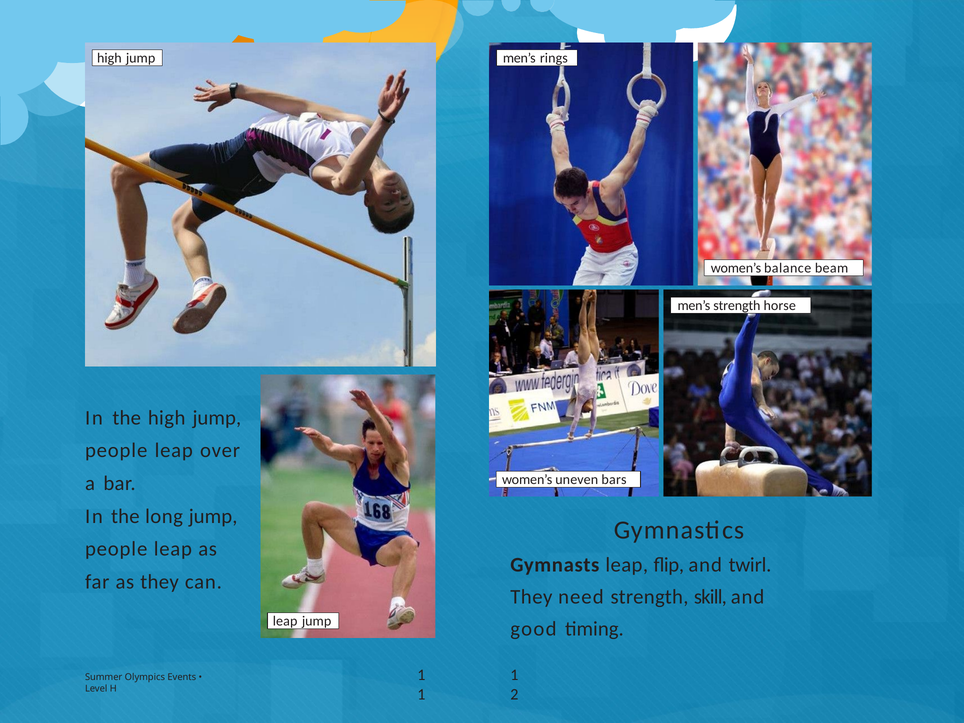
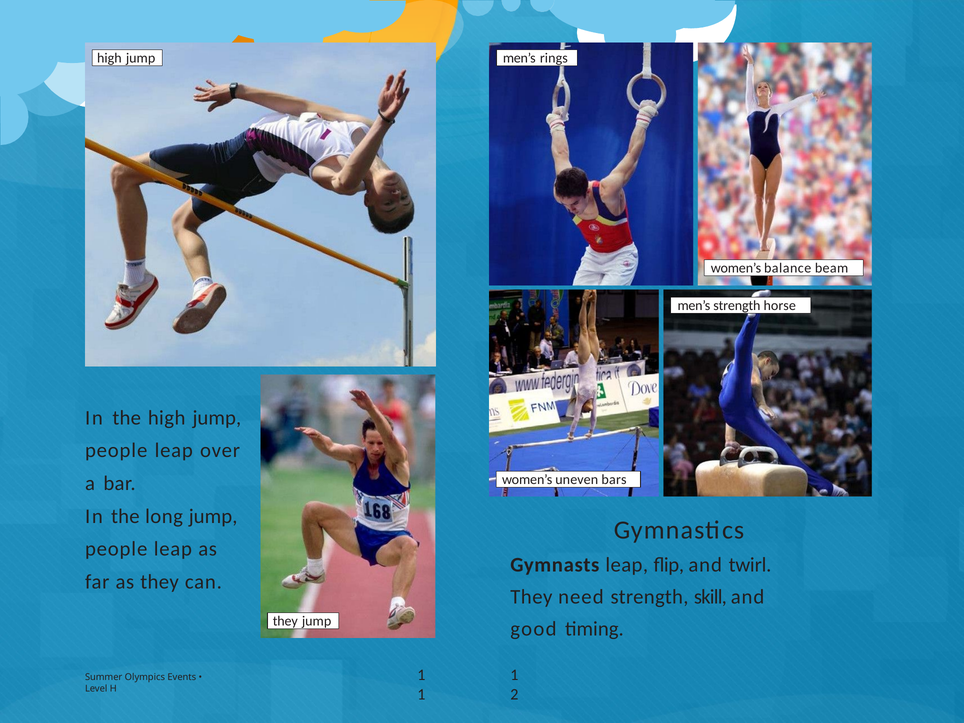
leap: leap -> they (285, 621)
